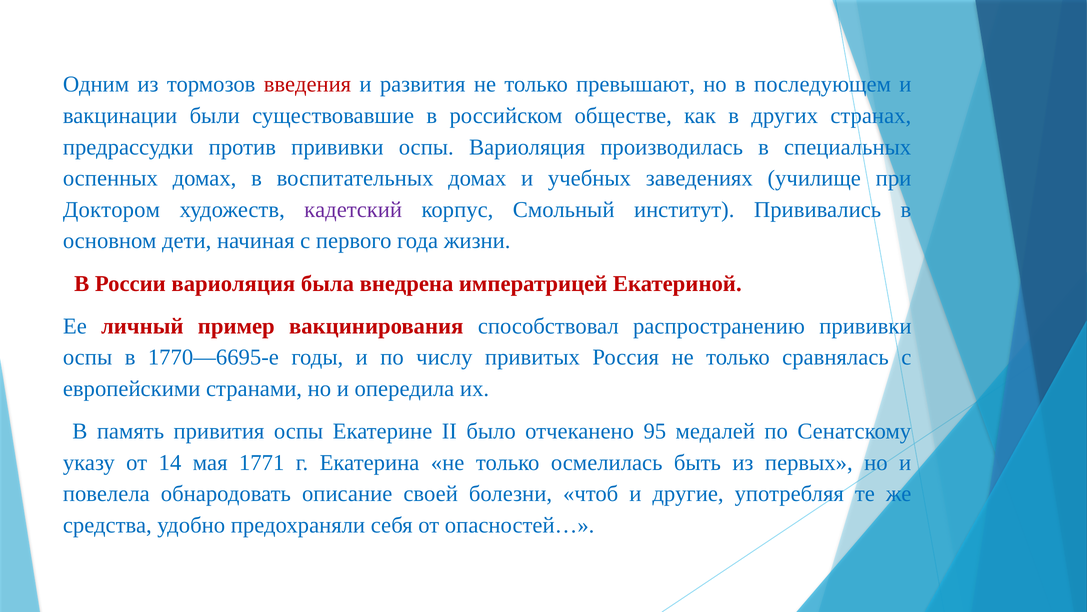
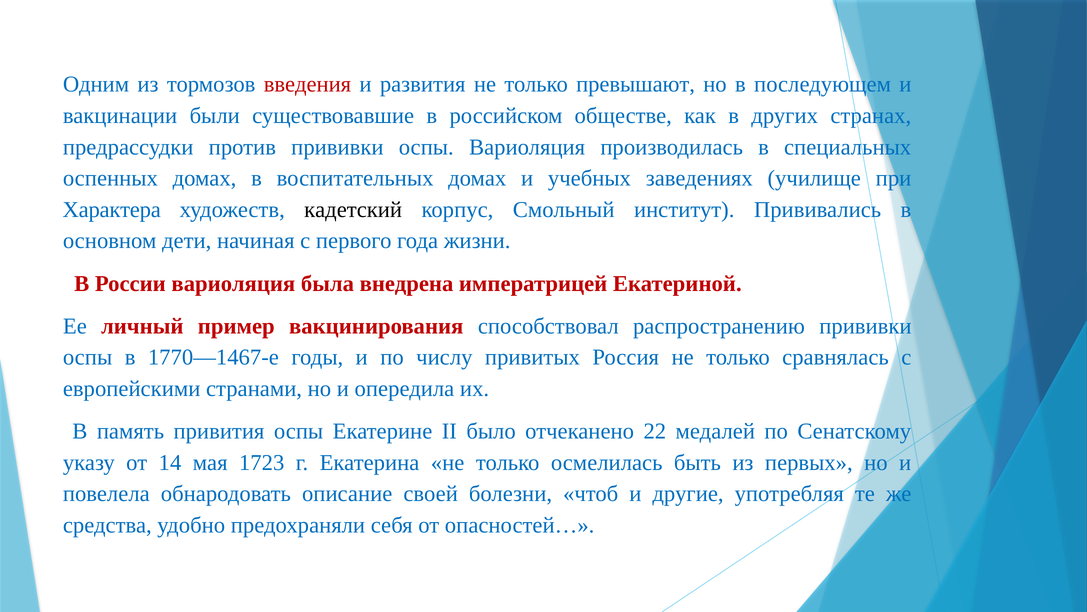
Доктором: Доктором -> Характера (112, 209)
кадетский colour: purple -> black (353, 209)
1770—6695-е: 1770—6695-е -> 1770—1467-е (213, 357)
95: 95 -> 22 (655, 431)
1771: 1771 -> 1723 (262, 462)
